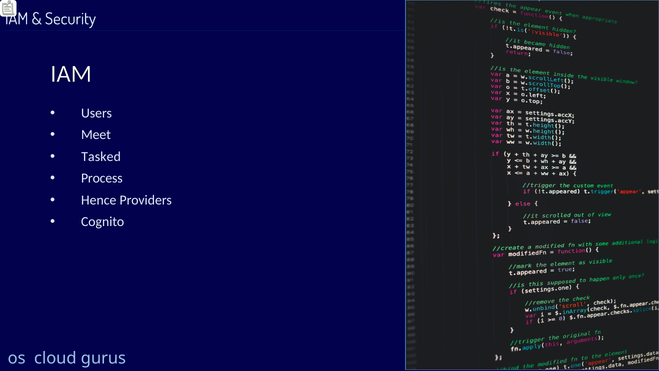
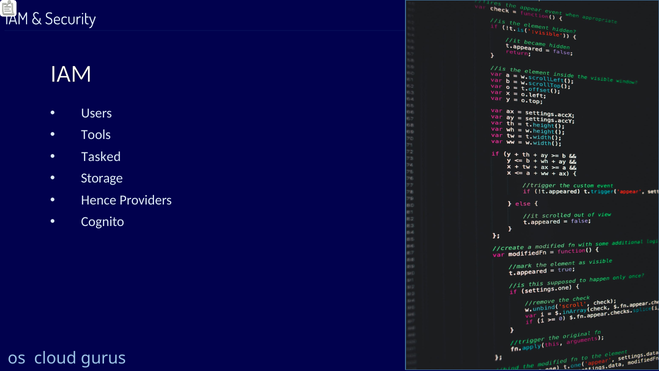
Meet: Meet -> Tools (96, 135)
Process: Process -> Storage (102, 178)
